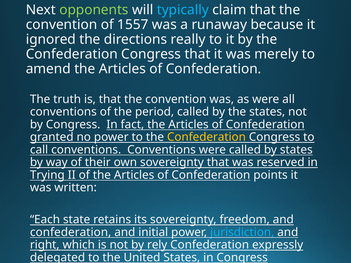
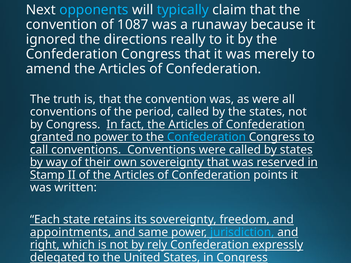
opponents colour: light green -> light blue (94, 10)
1557: 1557 -> 1087 (133, 25)
Confederation colour: yellow -> light blue (206, 137)
Trying: Trying -> Stamp (47, 175)
confederation: confederation -> appointments (71, 232)
initial: initial -> same (153, 232)
